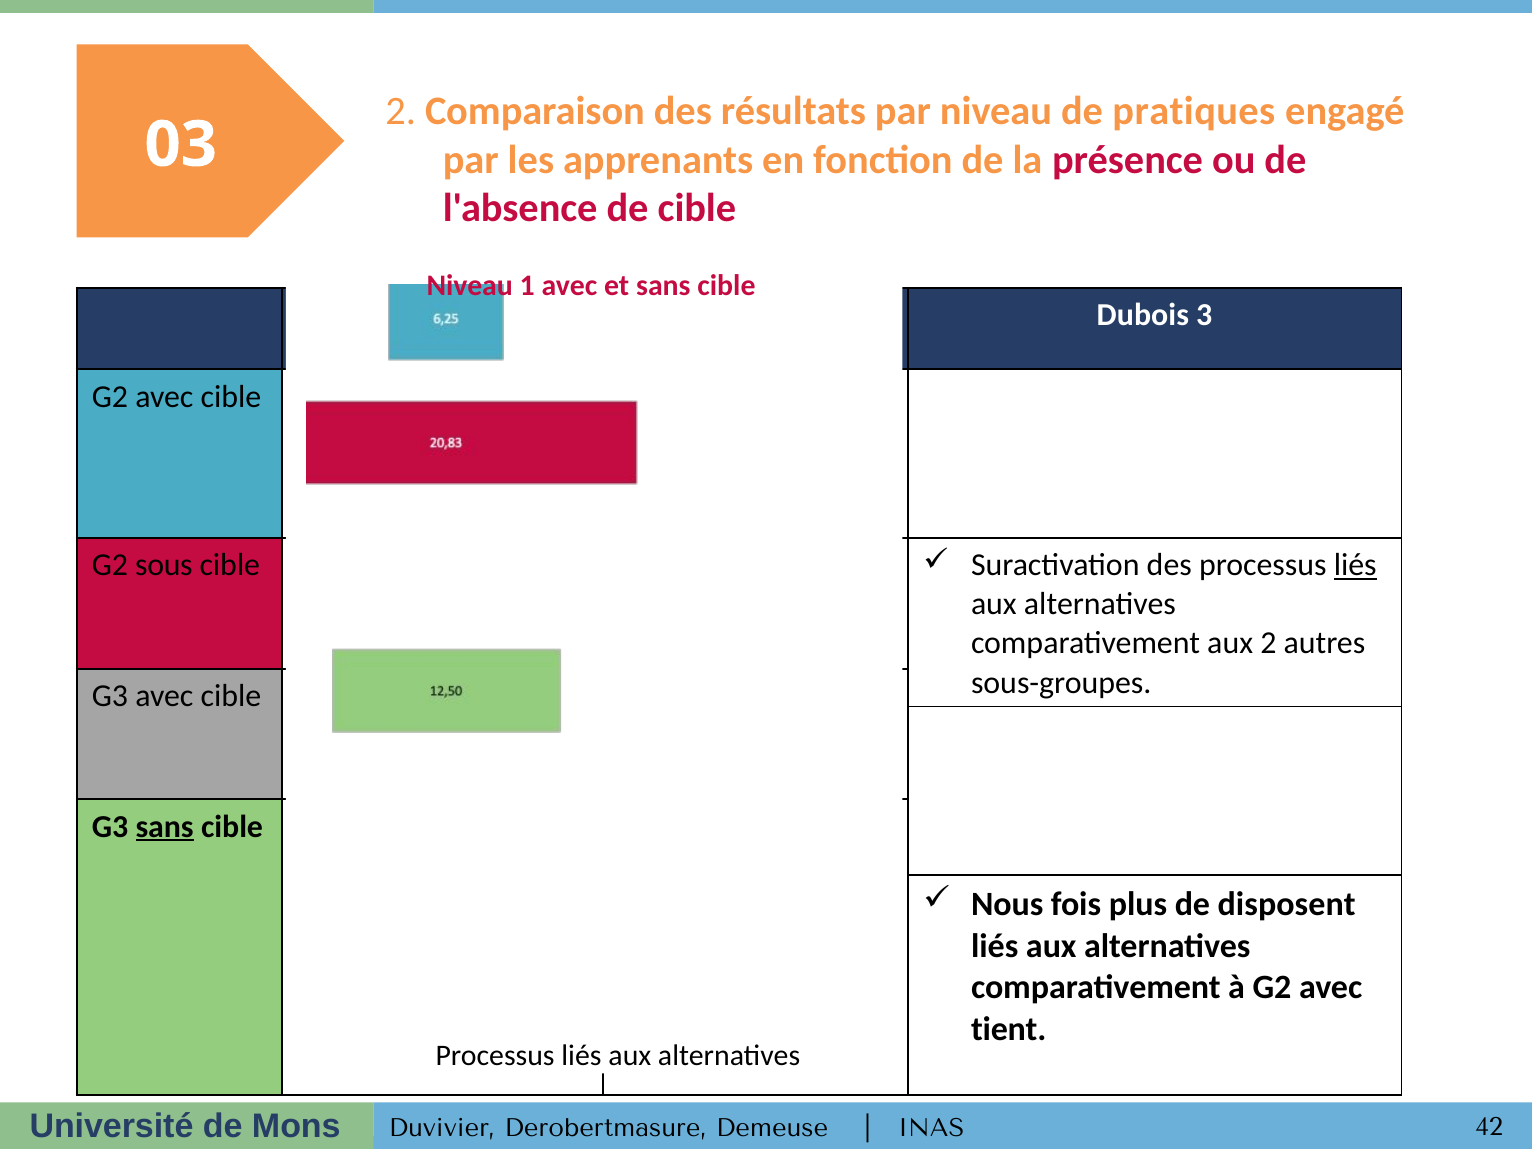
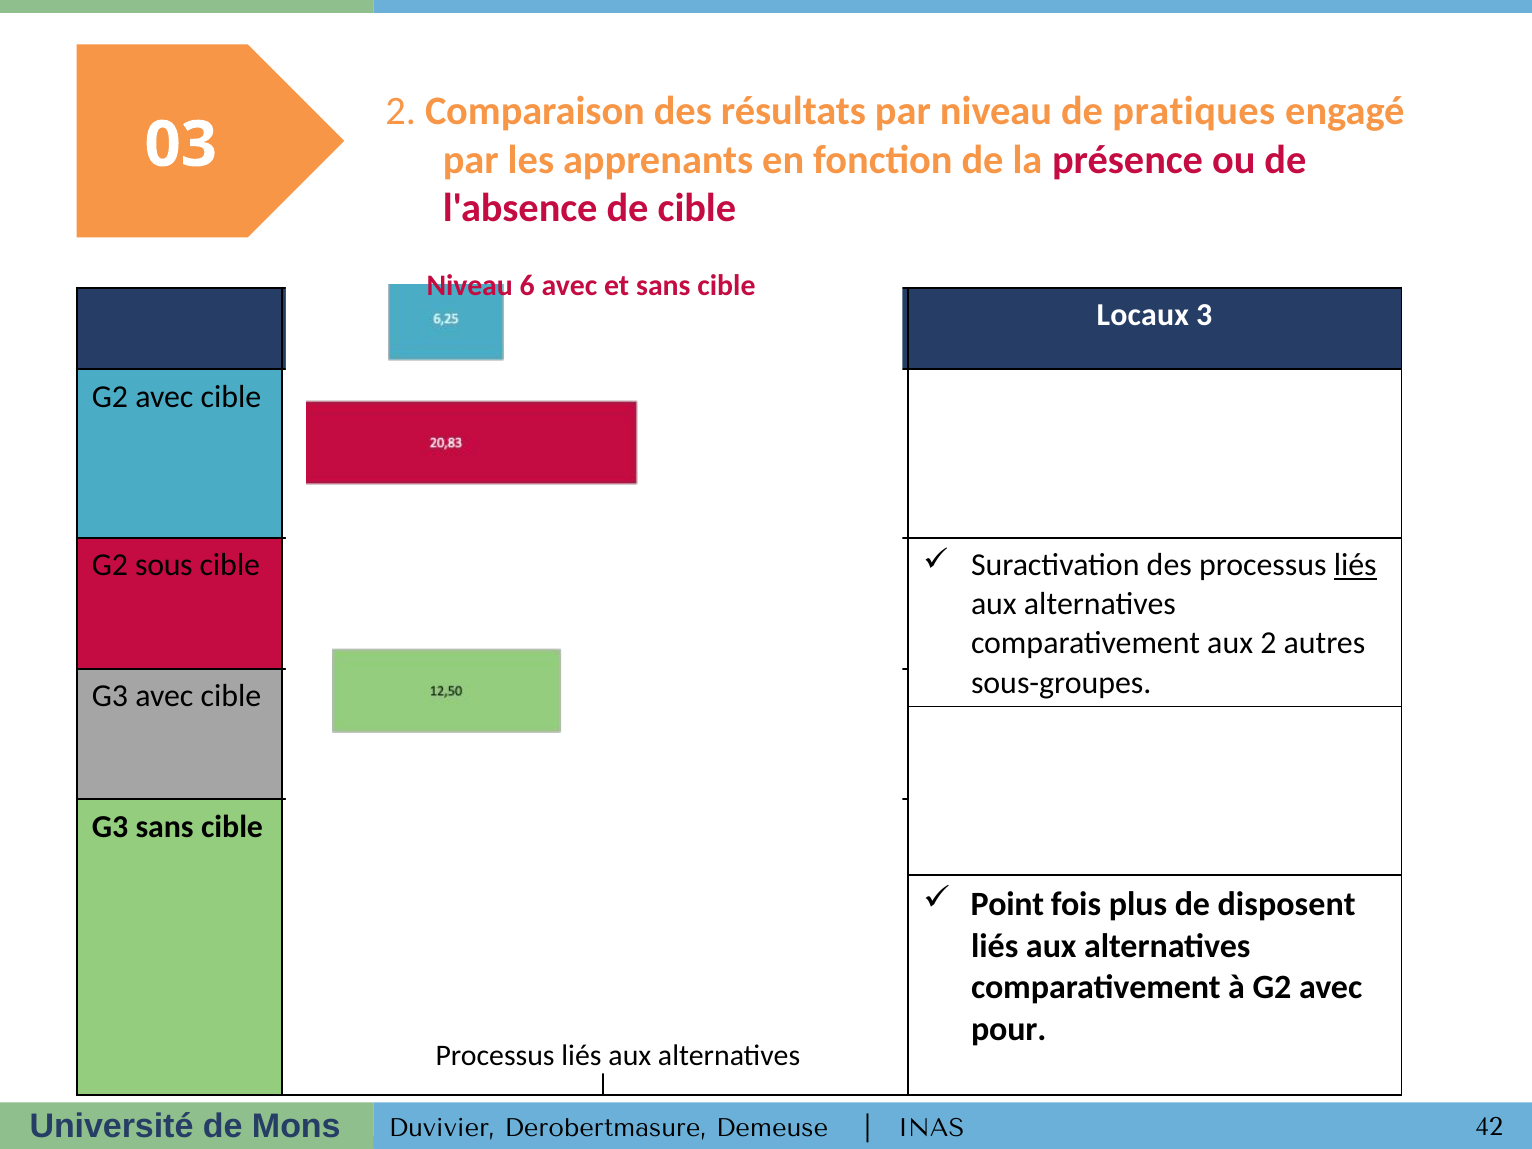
1: 1 -> 6 (527, 286)
Dubois: Dubois -> Locaux (1143, 315)
sans underline: present -> none (165, 827)
Nous: Nous -> Point (1007, 904)
tient: tient -> pour (1009, 1029)
